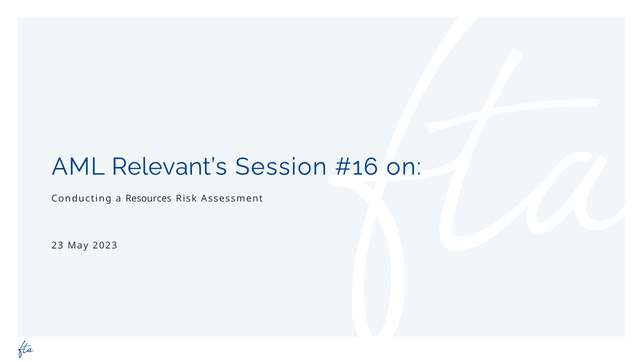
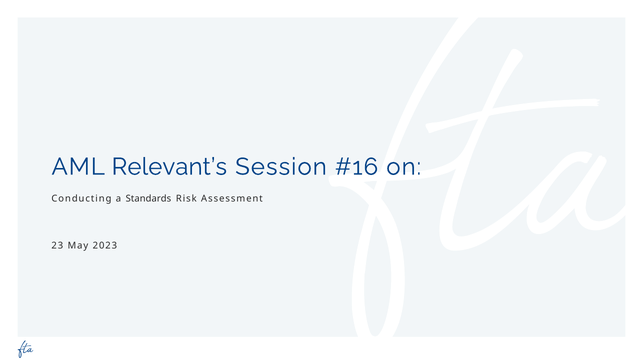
Resources: Resources -> Standards (148, 198)
